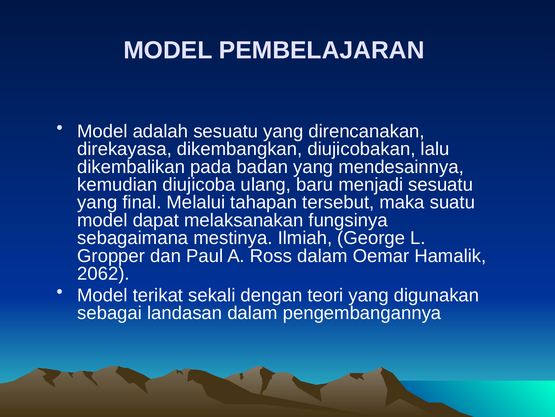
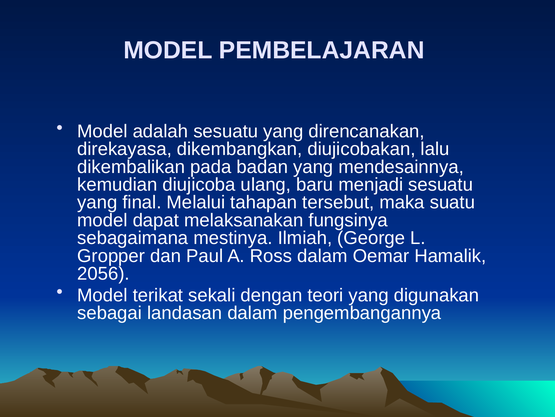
2062: 2062 -> 2056 (103, 273)
